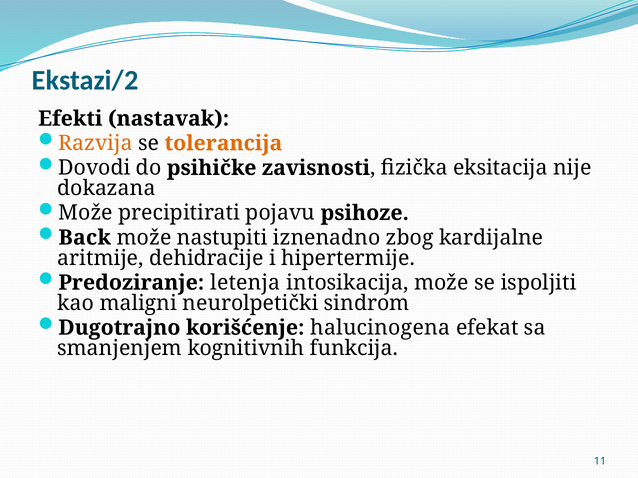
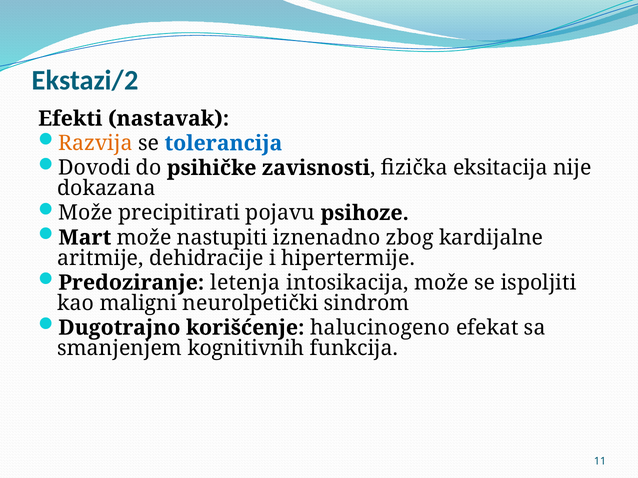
tolerancija colour: orange -> blue (223, 143)
Back: Back -> Mart (85, 238)
halucinogena: halucinogena -> halucinogeno (380, 328)
